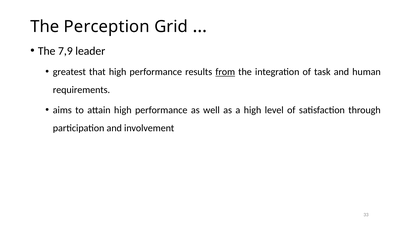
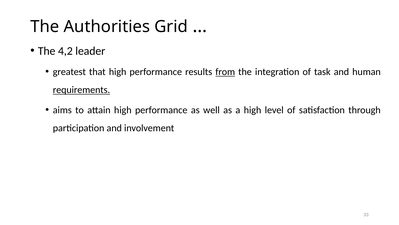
Perception: Perception -> Authorities (107, 27)
7,9: 7,9 -> 4,2 (65, 51)
requirements underline: none -> present (81, 90)
